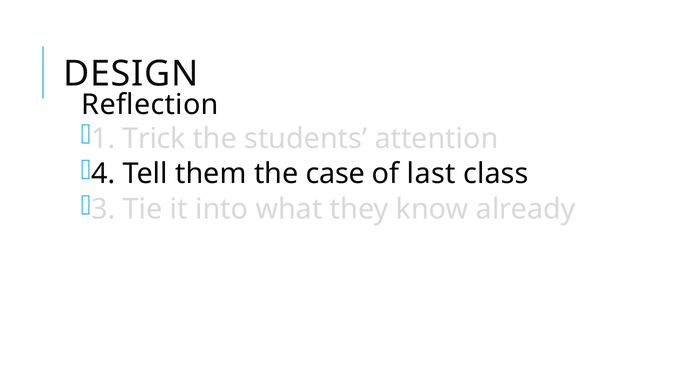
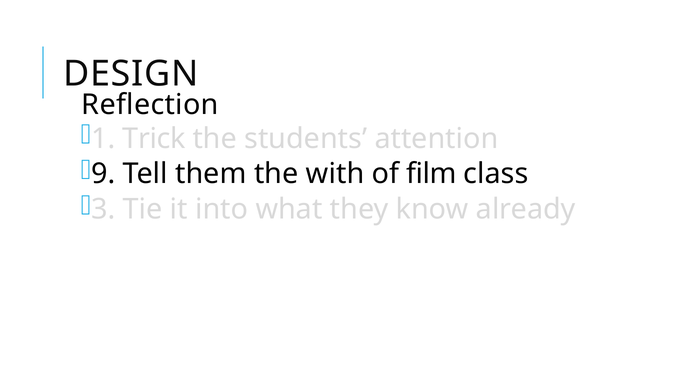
4: 4 -> 9 (103, 174)
case: case -> with (335, 174)
last: last -> film (431, 174)
